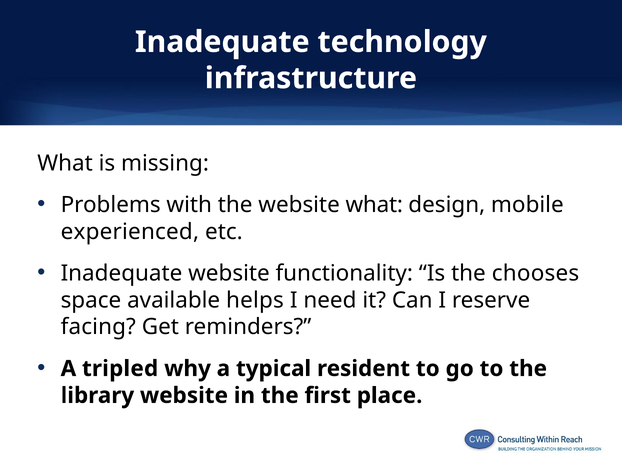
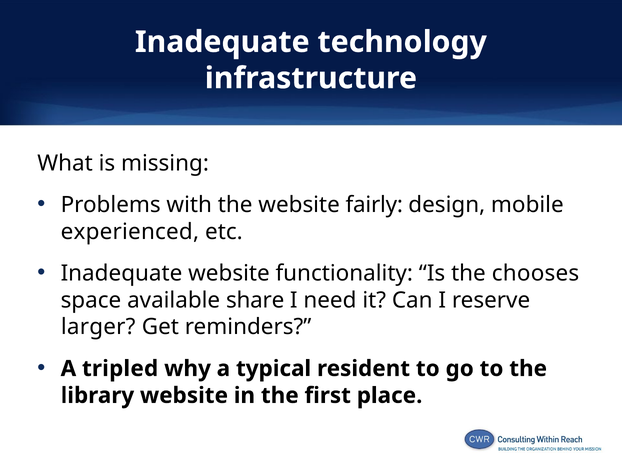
website what: what -> fairly (374, 205)
helps: helps -> share (255, 300)
facing: facing -> larger (98, 327)
